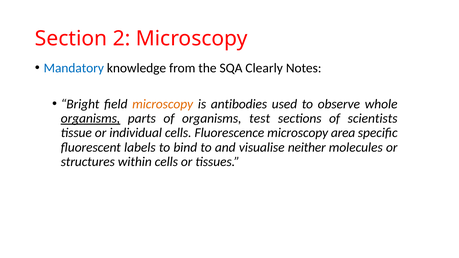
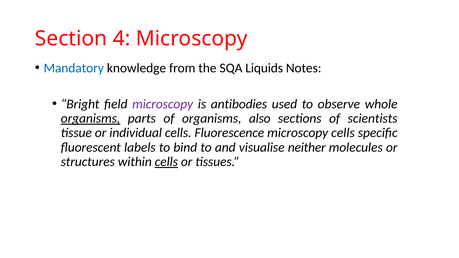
2: 2 -> 4 (122, 39)
Clearly: Clearly -> Liquids (264, 68)
microscopy colour: orange -> purple (163, 104)
test: test -> also (260, 119)
microscopy area: area -> cells (343, 133)
cells underline: none -> present (166, 162)
